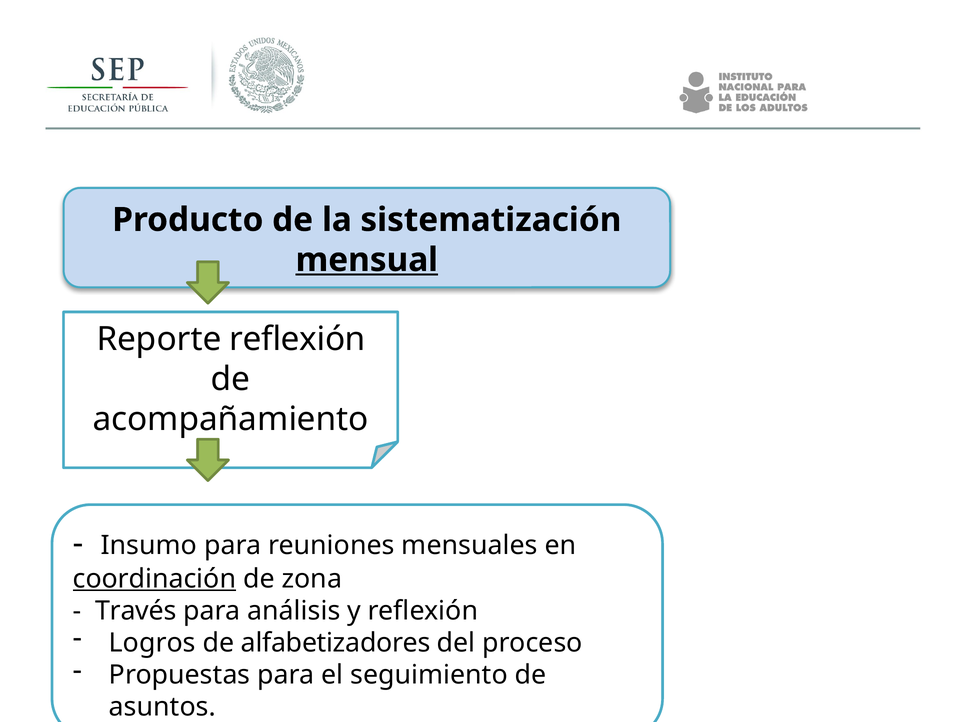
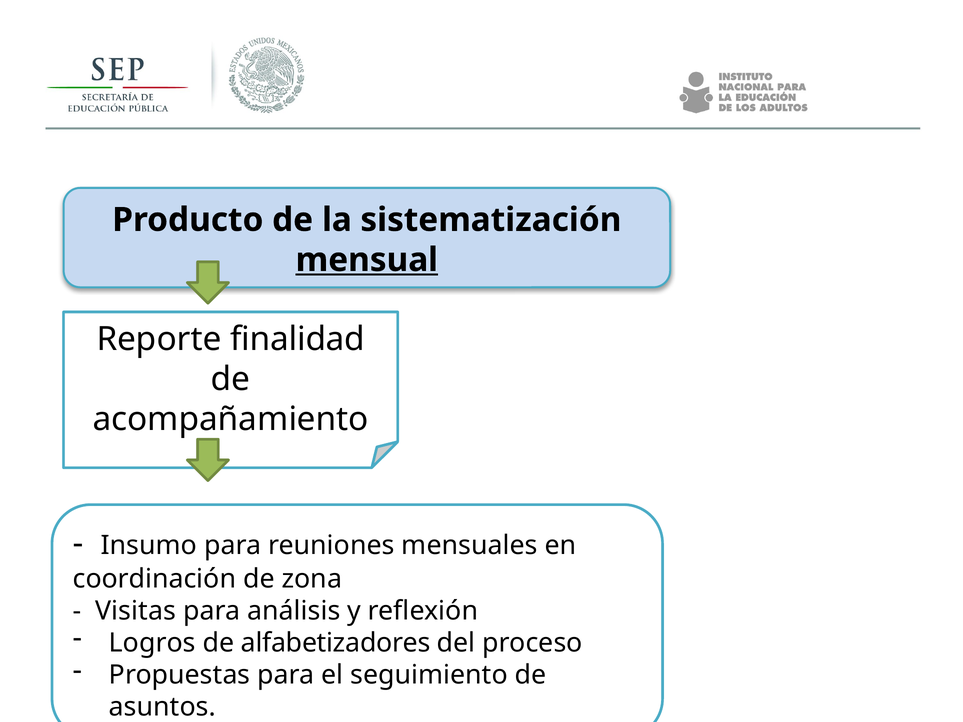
Reporte reflexión: reflexión -> finalidad (297, 339)
coordinación underline: present -> none (154, 579)
Través: Través -> Visitas (136, 611)
